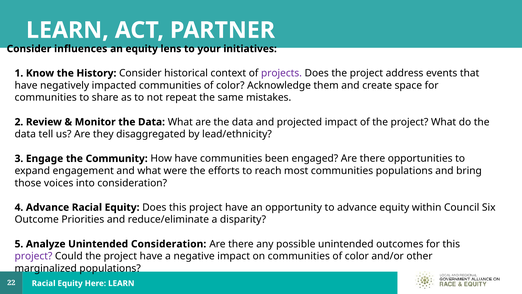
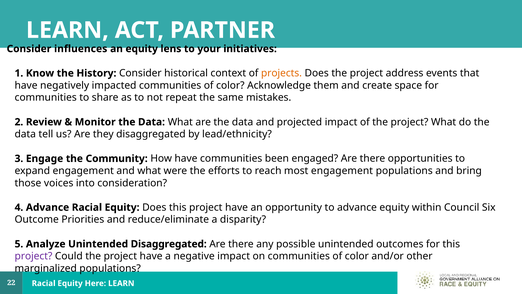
projects colour: purple -> orange (281, 73)
most communities: communities -> engagement (342, 171)
Unintended Consideration: Consideration -> Disaggregated (169, 244)
